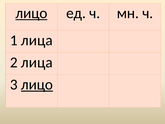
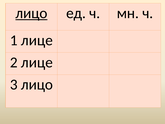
1 лица: лица -> лице (37, 40)
2 лица: лица -> лице (37, 62)
лицо underline: present -> none (37, 84)
